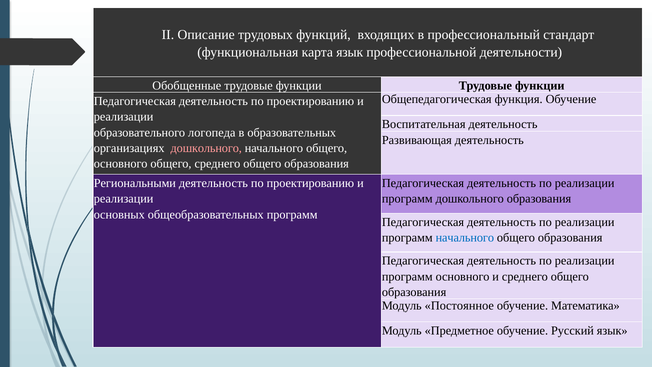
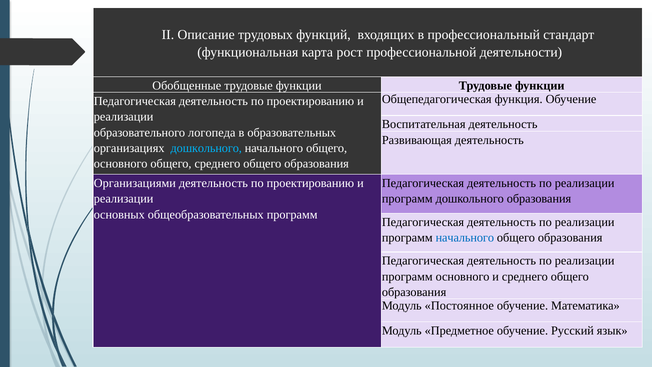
карта язык: язык -> рост (350, 52)
дошкольного colour: pink -> light blue (206, 148)
Региональными: Региональными -> Организациями (135, 183)
